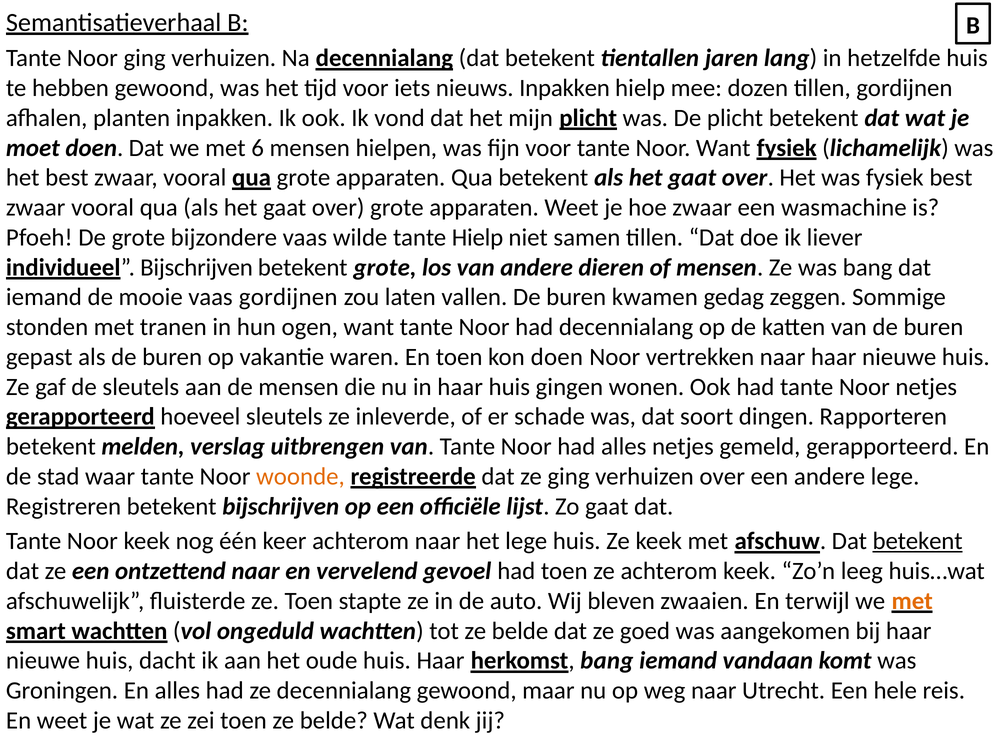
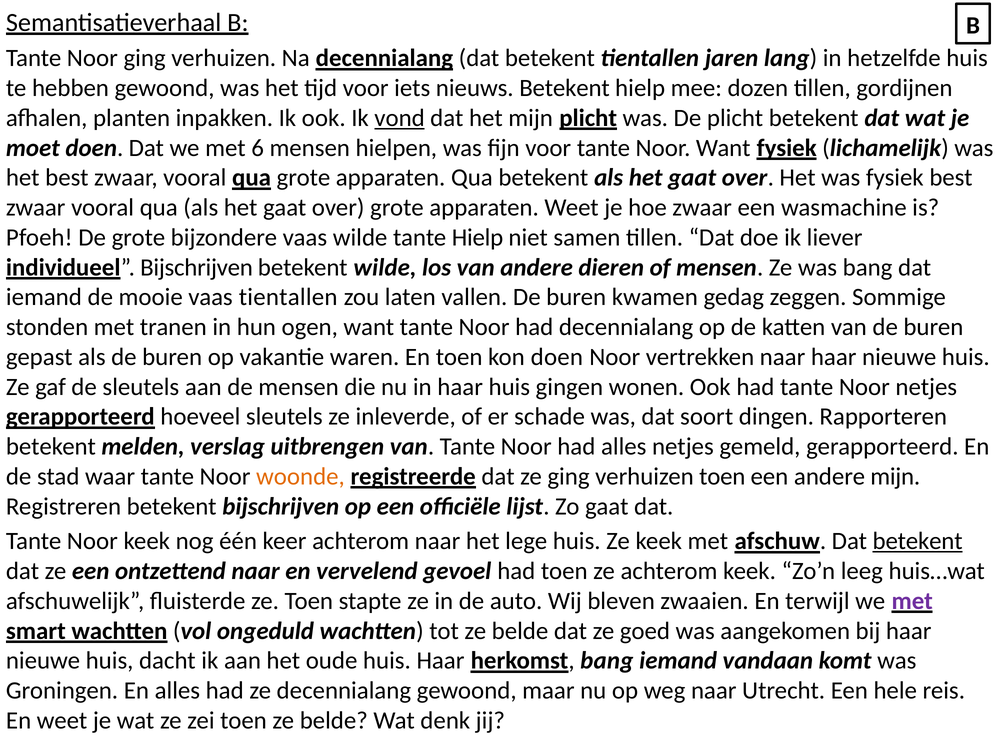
nieuws Inpakken: Inpakken -> Betekent (565, 88)
vond underline: none -> present (400, 118)
betekent grote: grote -> wilde (385, 267)
vaas gordijnen: gordijnen -> tientallen (288, 297)
verhuizen over: over -> toen (722, 476)
andere lege: lege -> mijn (895, 476)
met colour: orange -> purple (912, 601)
